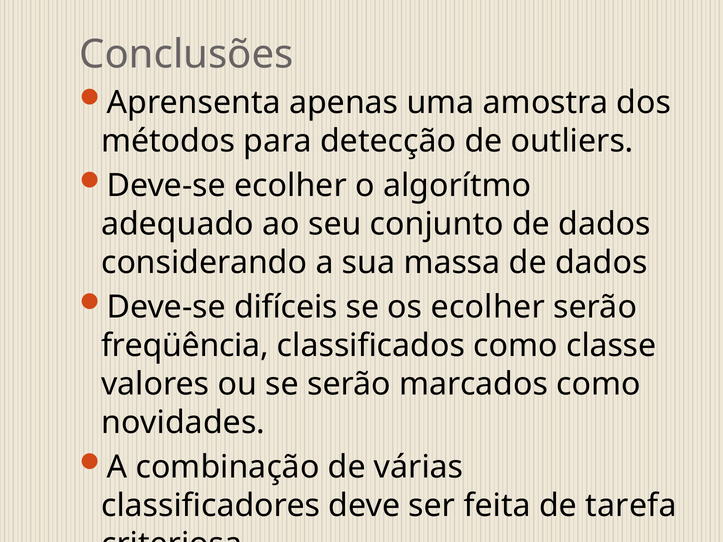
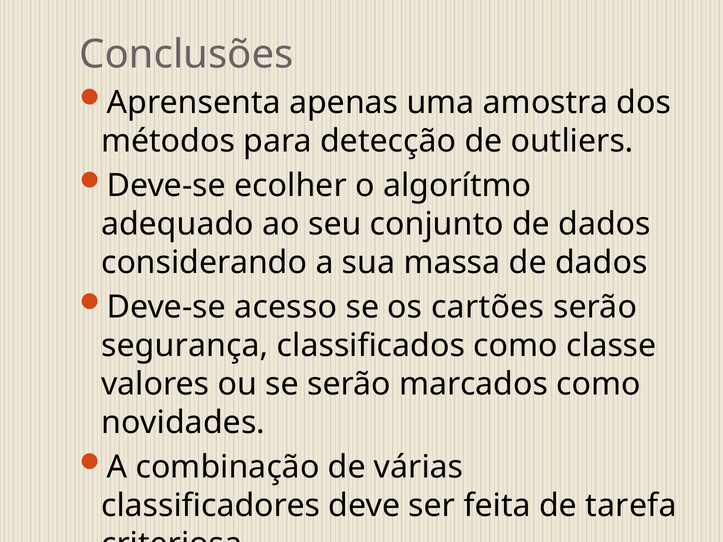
difíceis: difíceis -> acesso (286, 307)
os ecolher: ecolher -> cartões (488, 307)
freqüência: freqüência -> segurança (185, 346)
